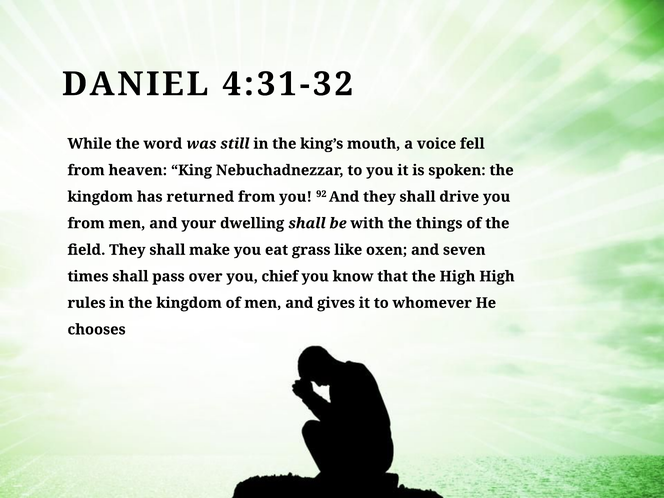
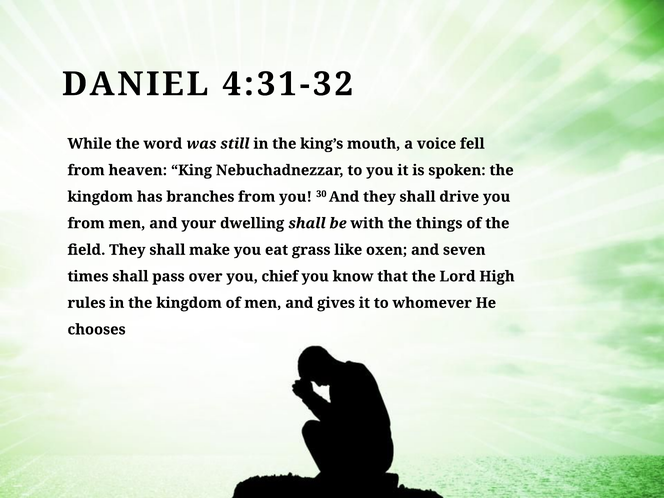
returned: returned -> branches (200, 197)
92: 92 -> 30 (321, 194)
the High: High -> Lord (458, 276)
